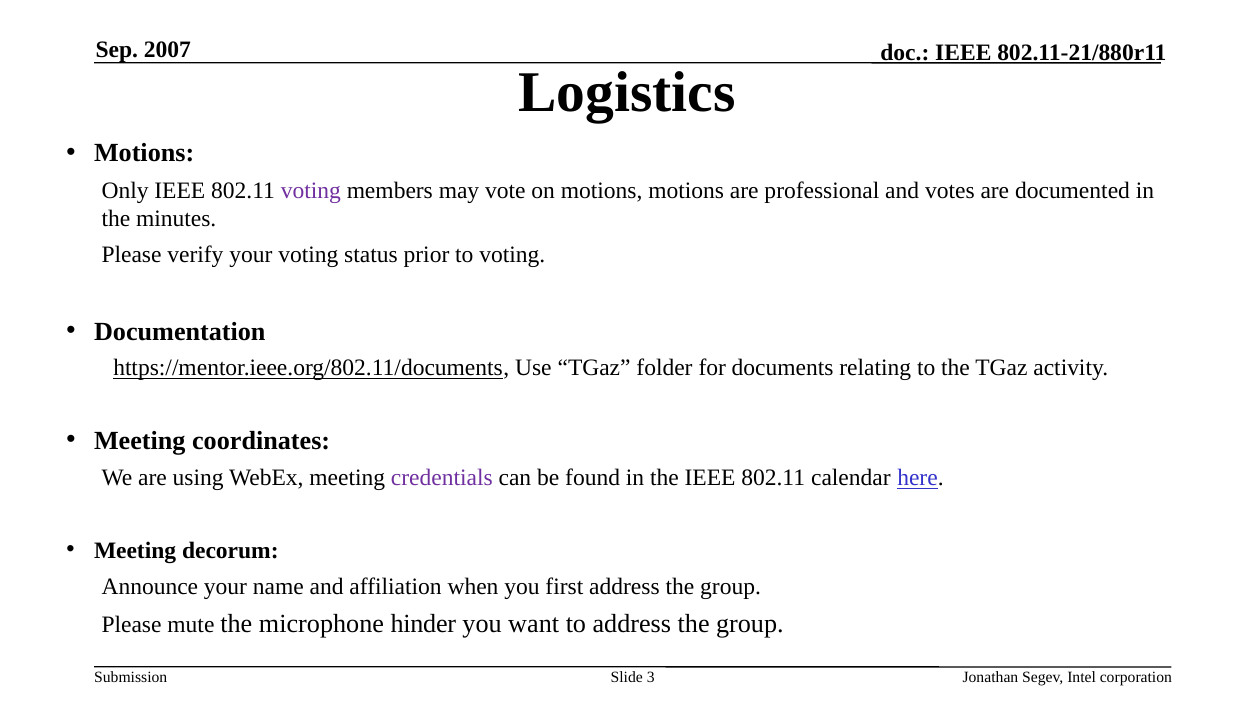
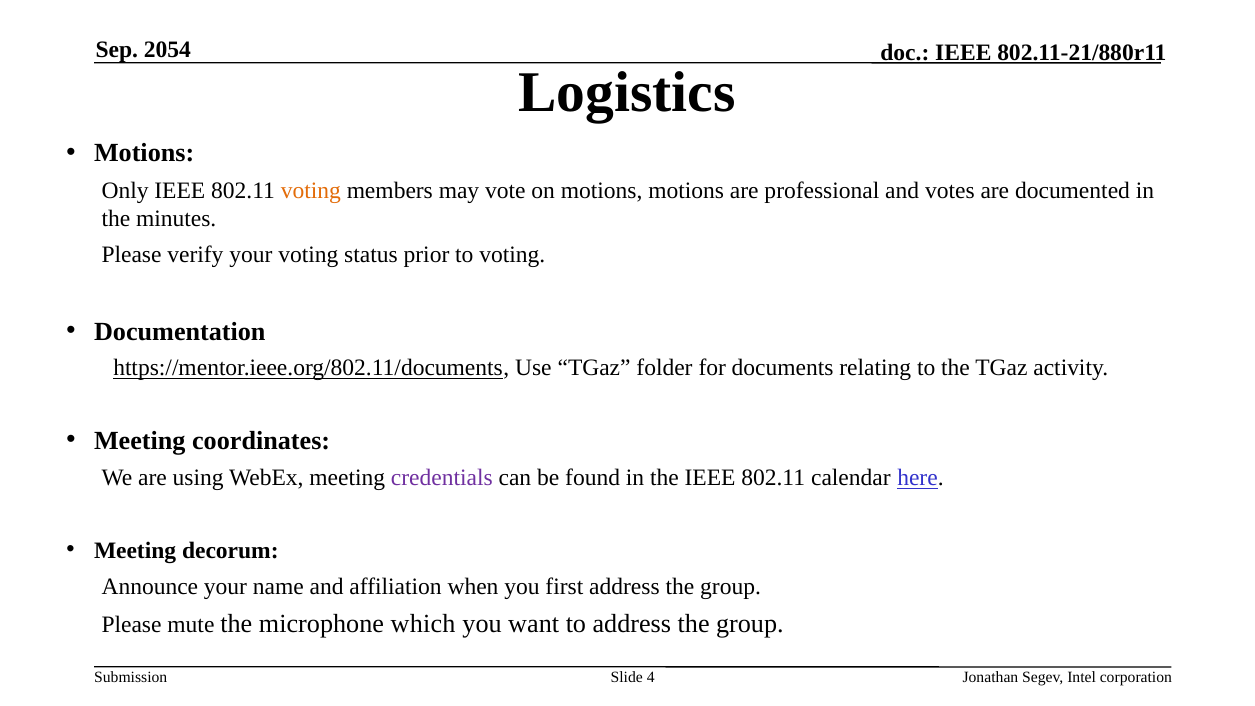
2007: 2007 -> 2054 (167, 50)
voting colour: purple -> orange (311, 190)
hinder: hinder -> which (423, 624)
3: 3 -> 4 (651, 677)
